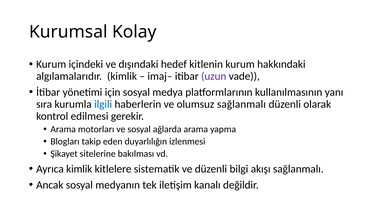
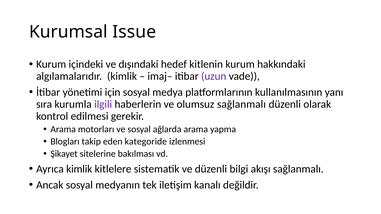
Kolay: Kolay -> Issue (134, 32)
ilgili colour: blue -> purple (103, 104)
duyarlılığın: duyarlılığın -> kategoride (146, 142)
